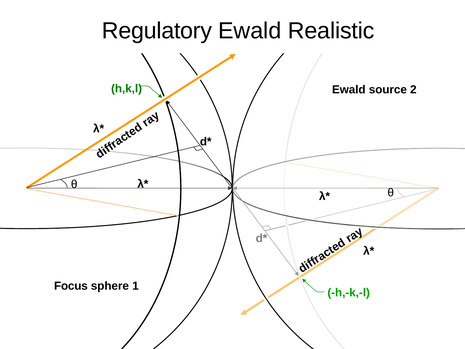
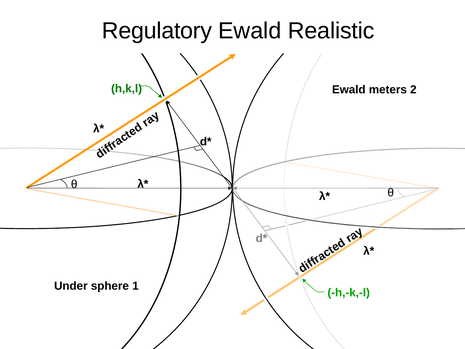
source: source -> meters (388, 90)
Focus: Focus -> Under (71, 286)
